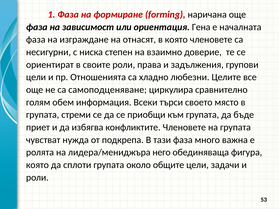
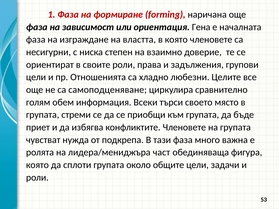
отнасят: отнасят -> властта (139, 40)
него: него -> част (161, 153)
